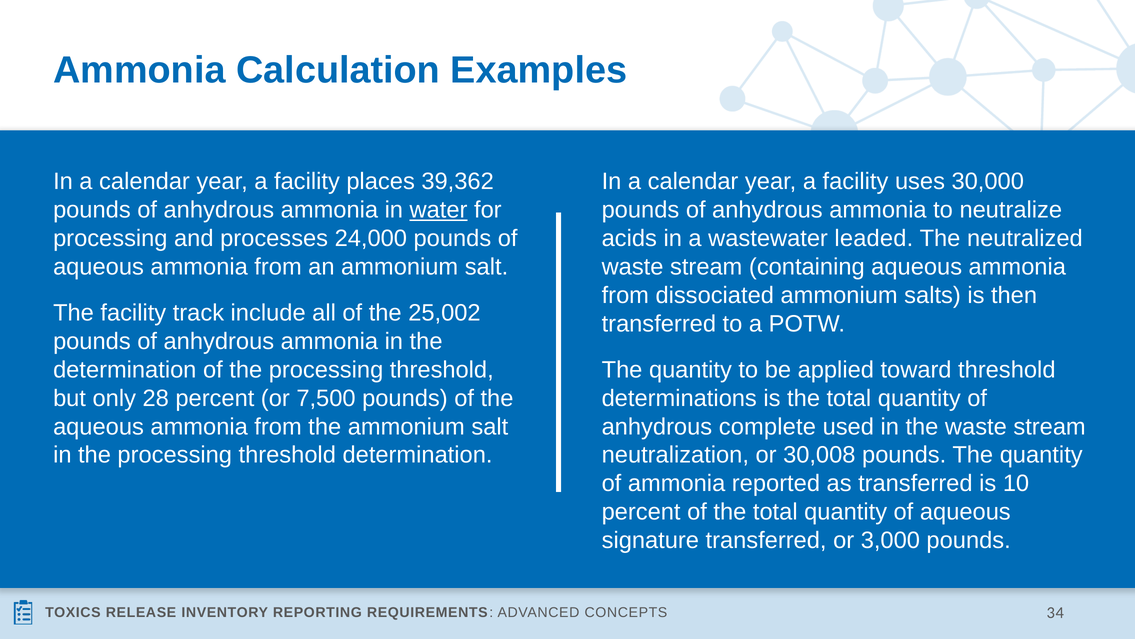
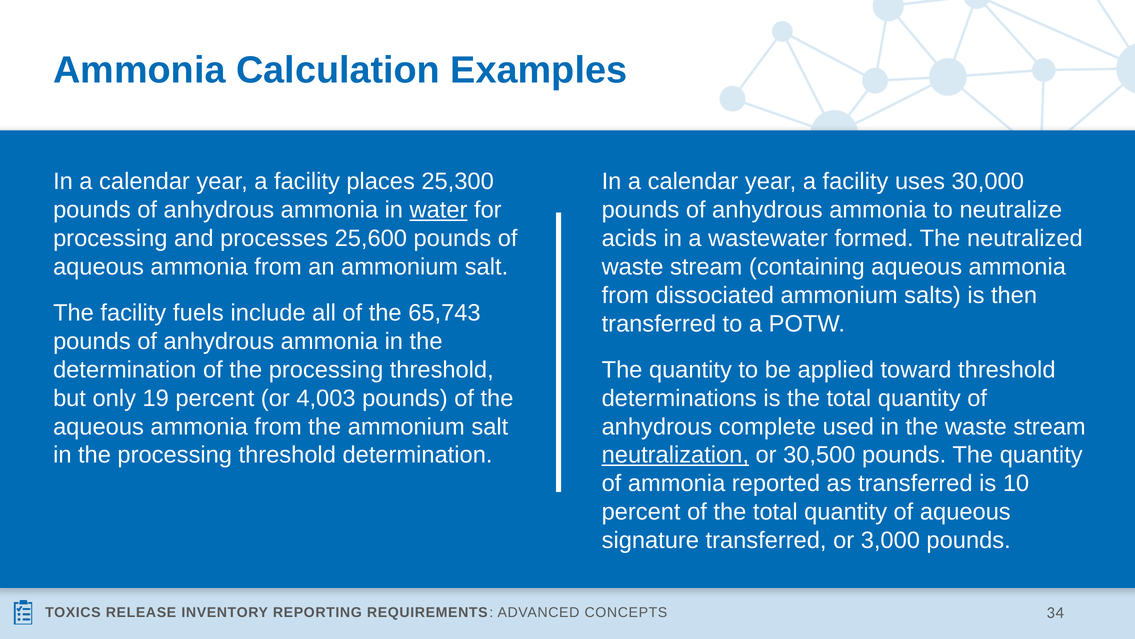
39,362: 39,362 -> 25,300 (458, 182)
24,000: 24,000 -> 25,600 (371, 238)
leaded: leaded -> formed (874, 238)
track: track -> fuels (198, 313)
25,002: 25,002 -> 65,743 (444, 313)
28: 28 -> 19 (156, 398)
7,500: 7,500 -> 4,003 (326, 398)
neutralization underline: none -> present (675, 455)
30,008: 30,008 -> 30,500 (819, 455)
